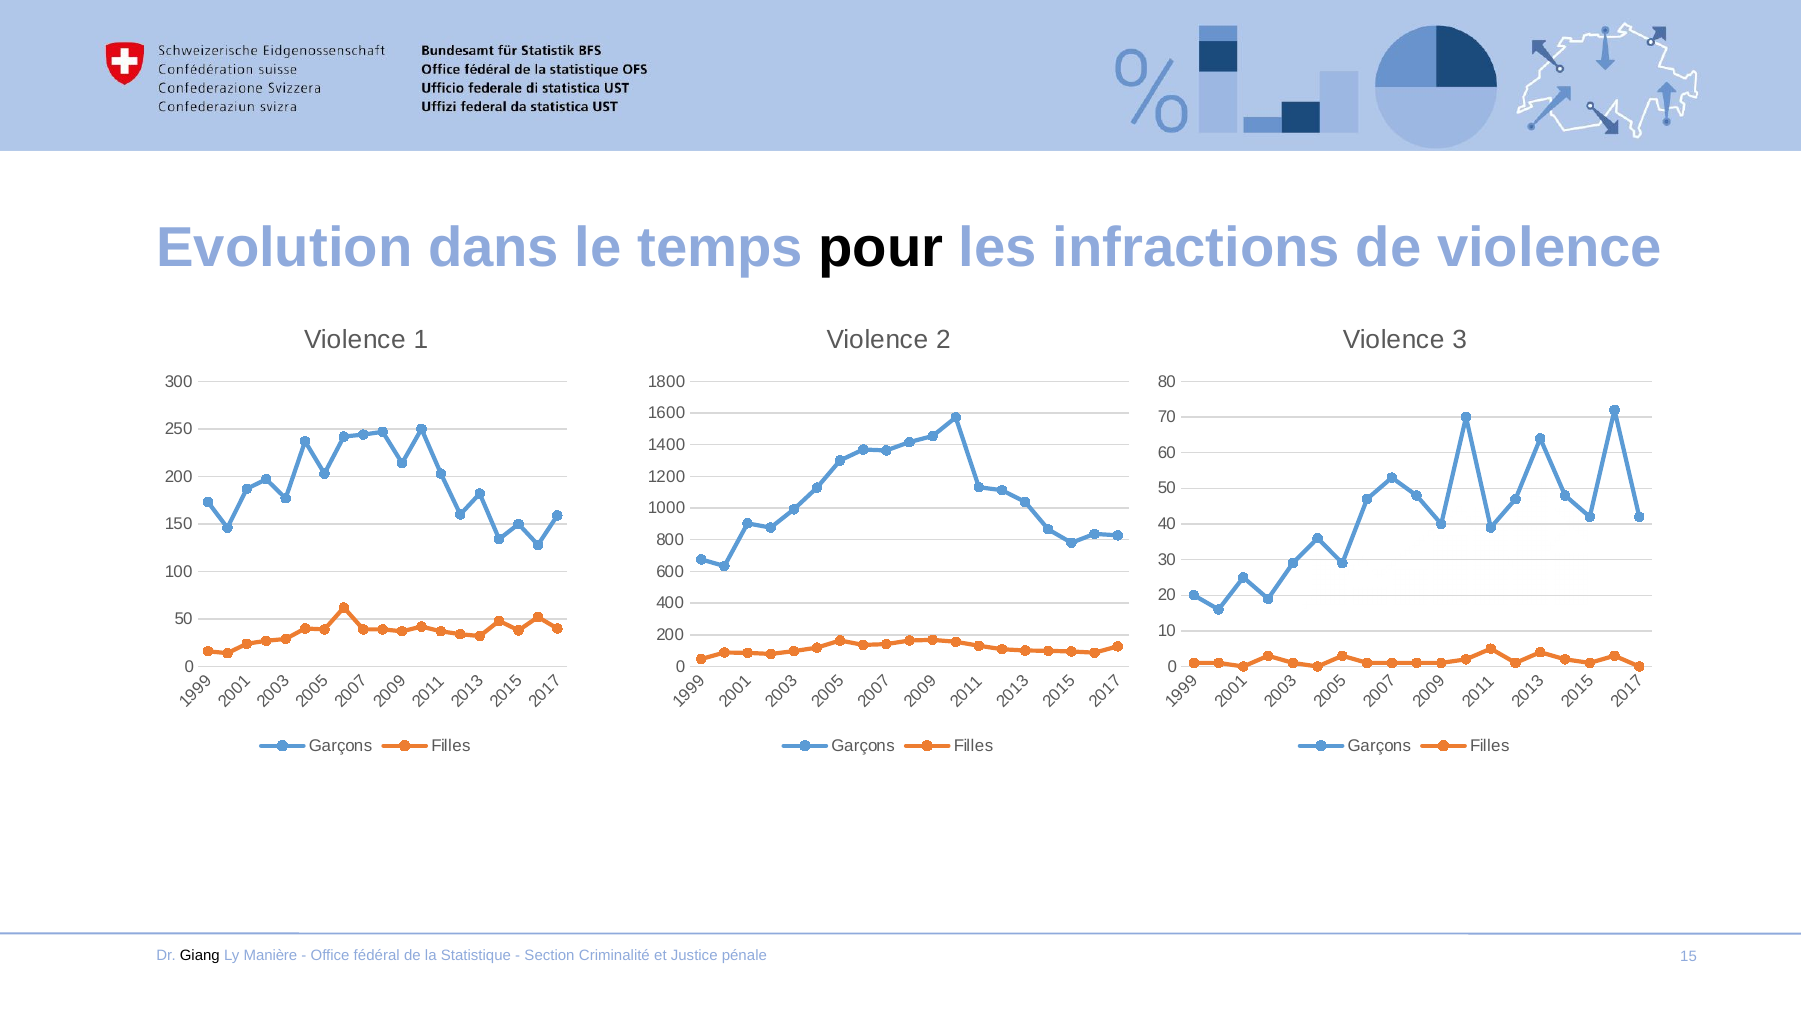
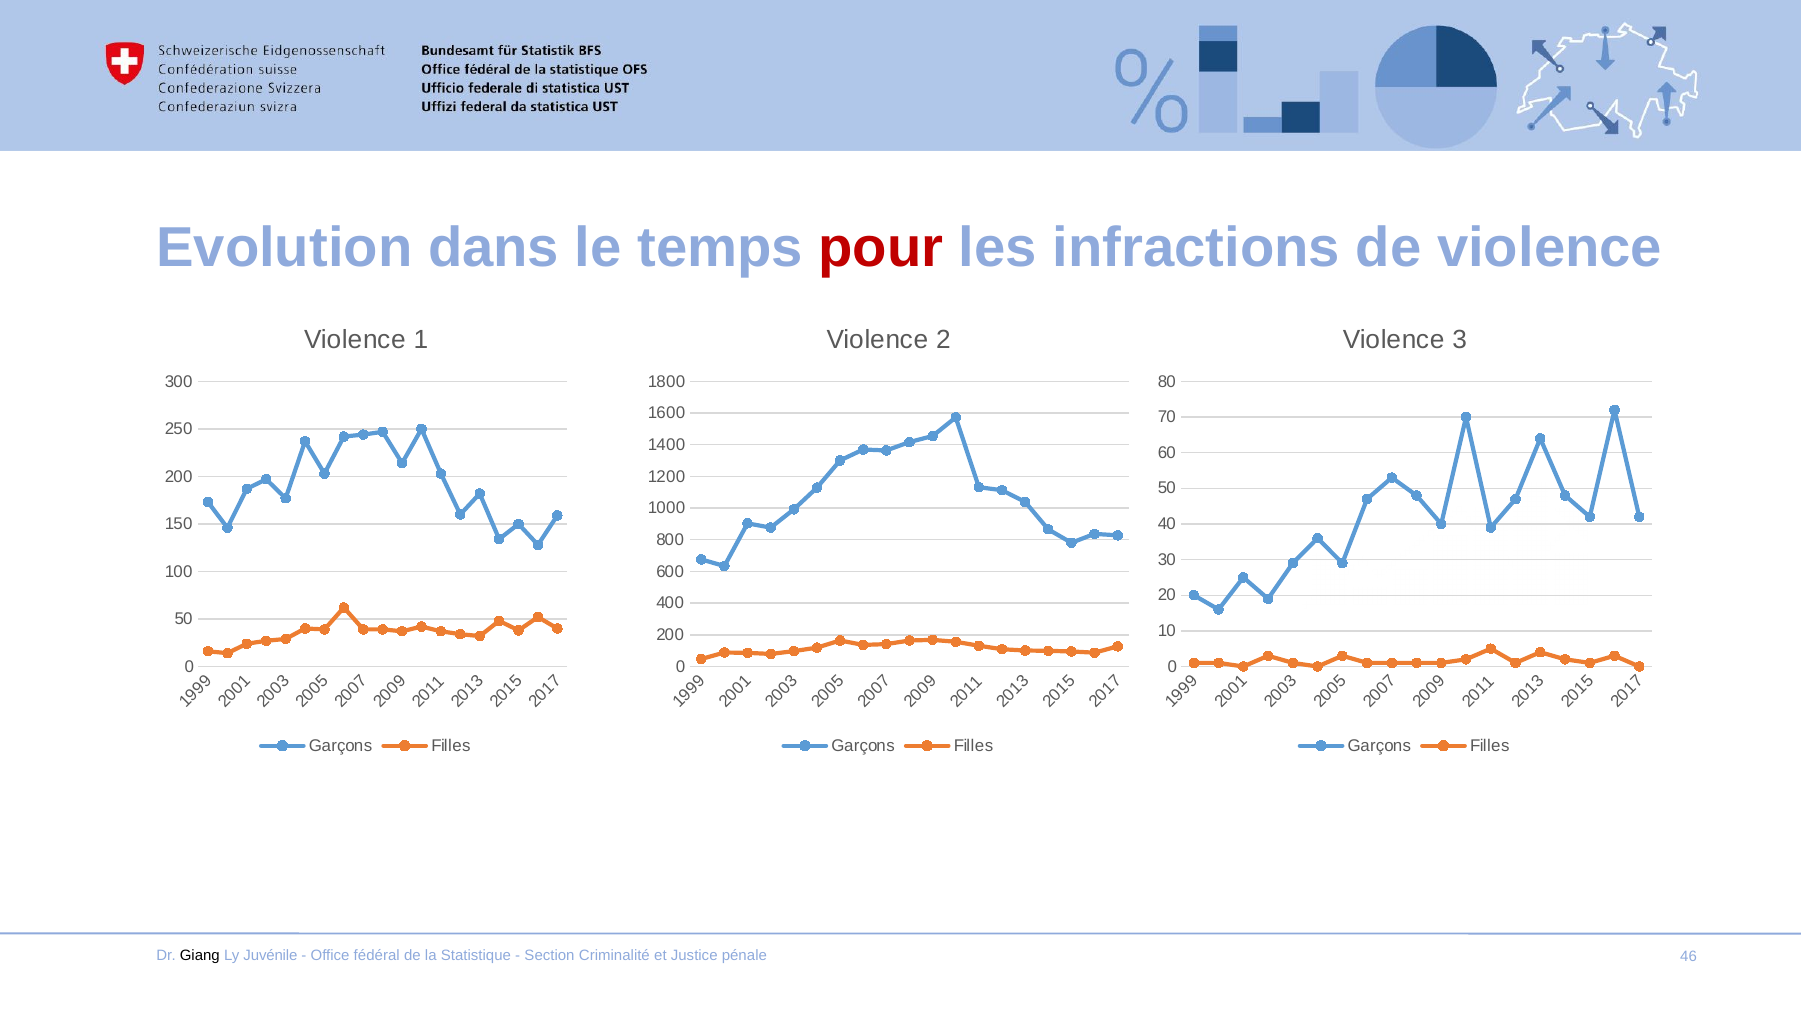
pour colour: black -> red (881, 248)
Manière: Manière -> Juvénile (270, 956)
15: 15 -> 46 (1689, 956)
